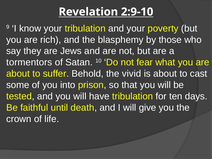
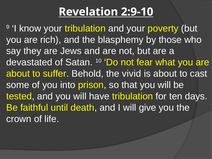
tormentors: tormentors -> devastated (29, 62)
